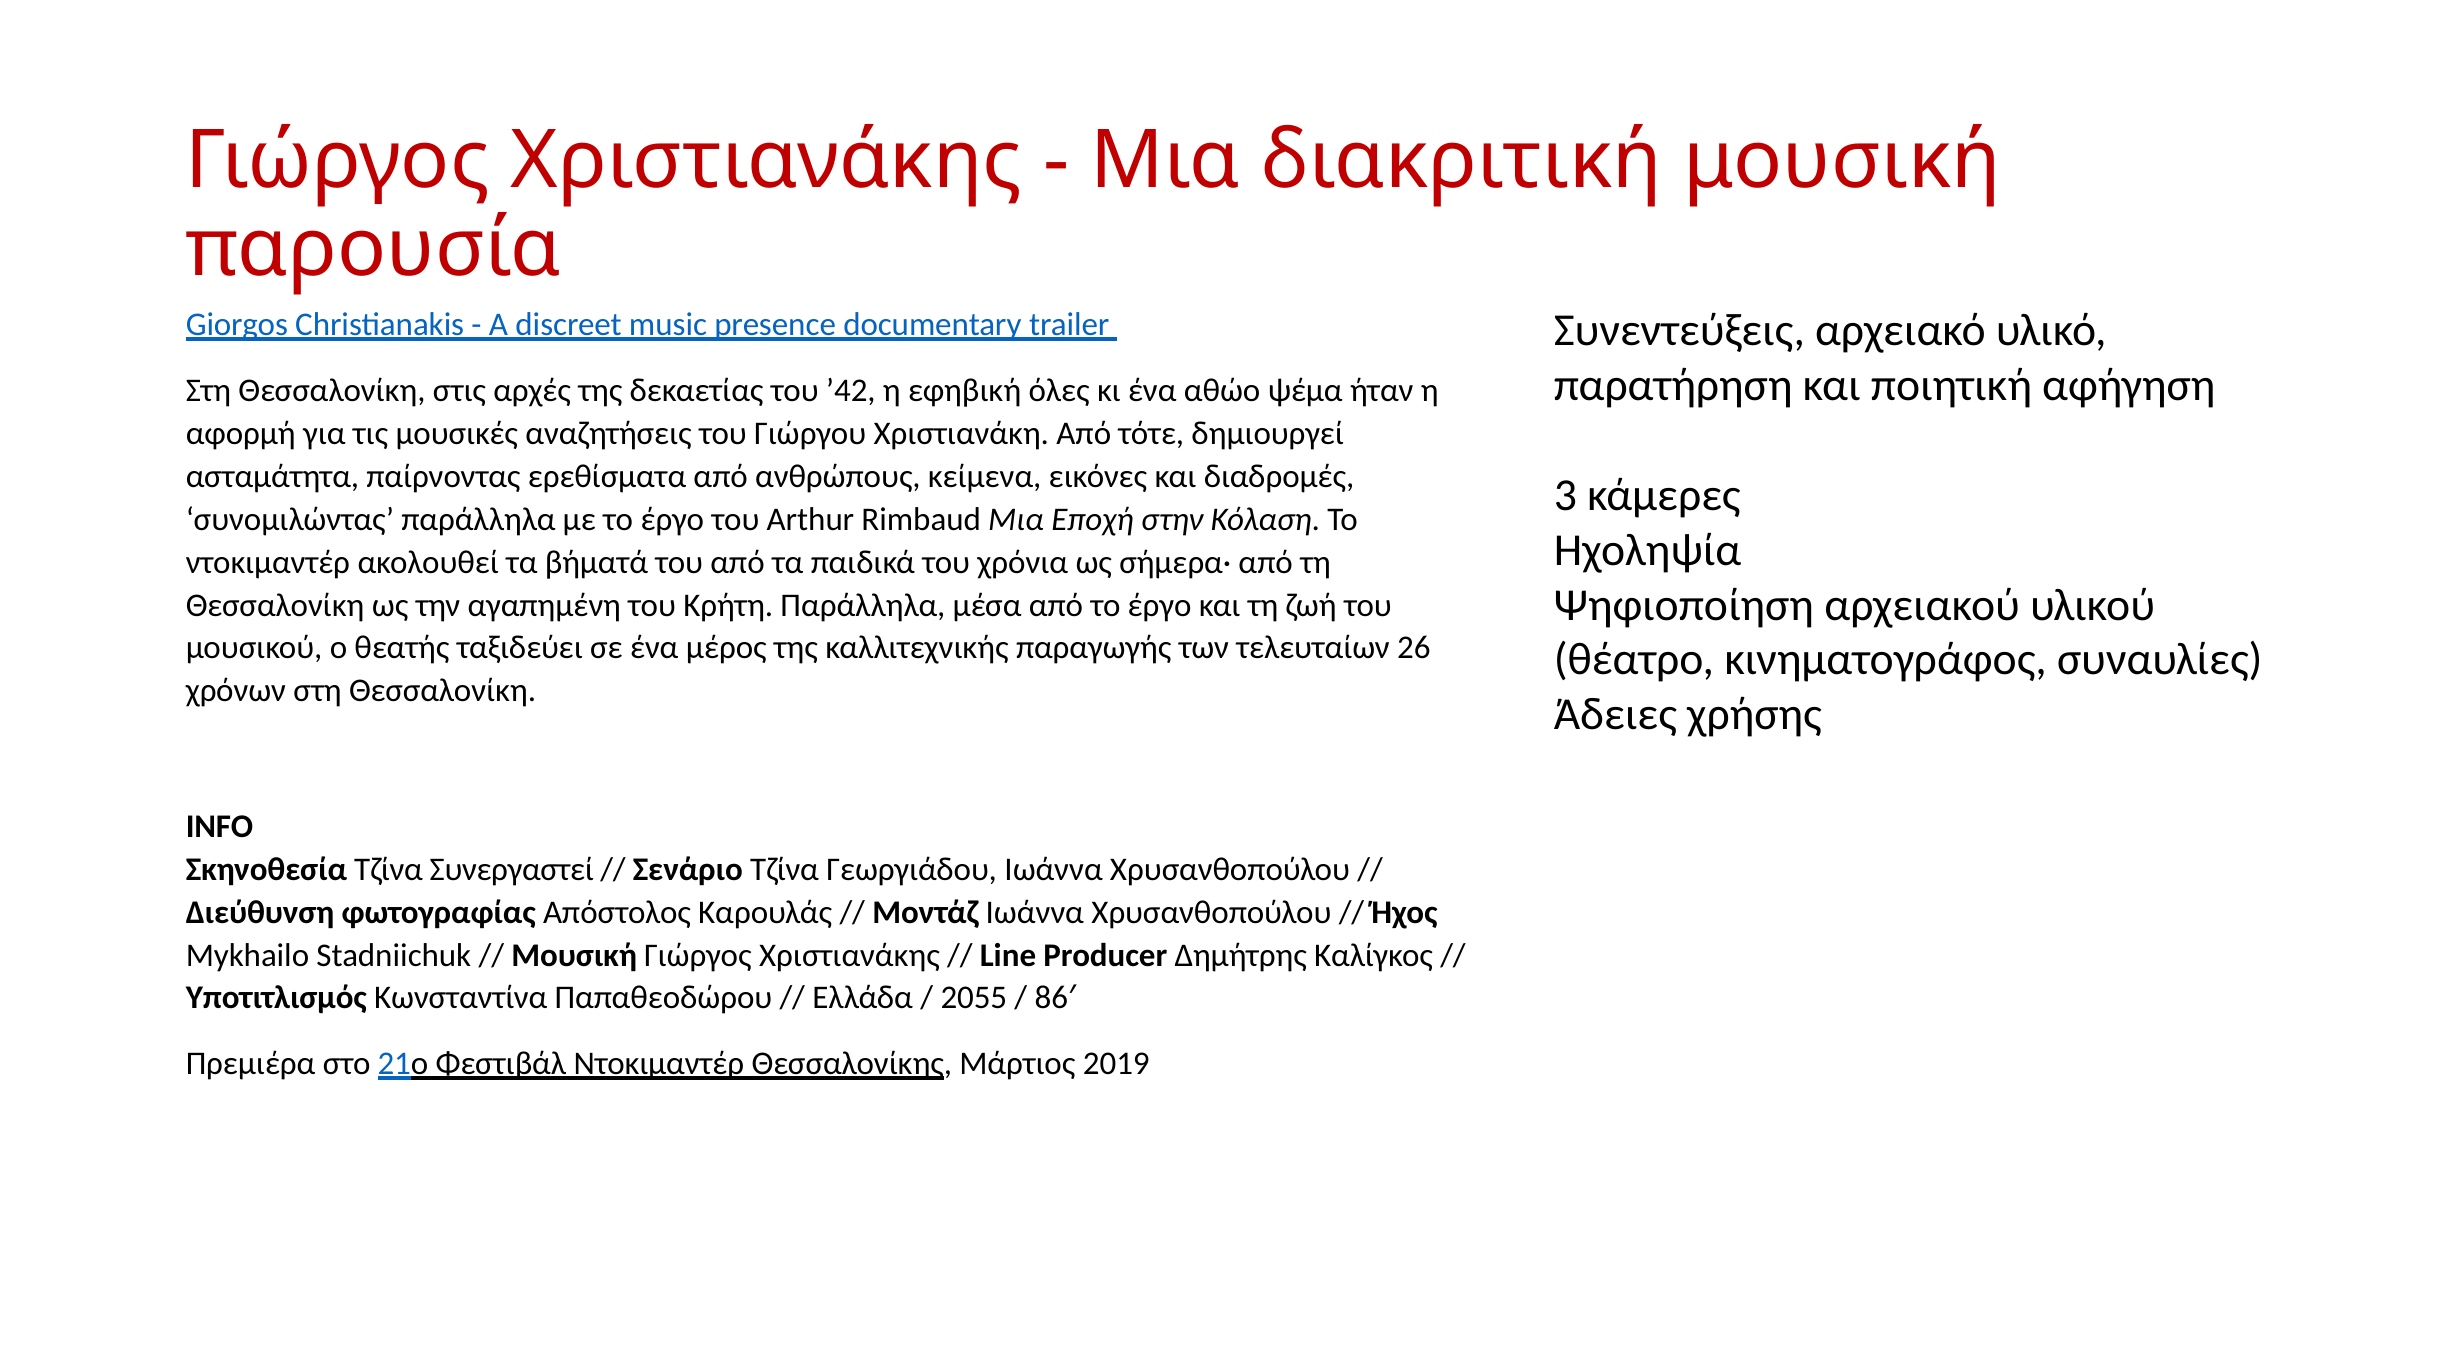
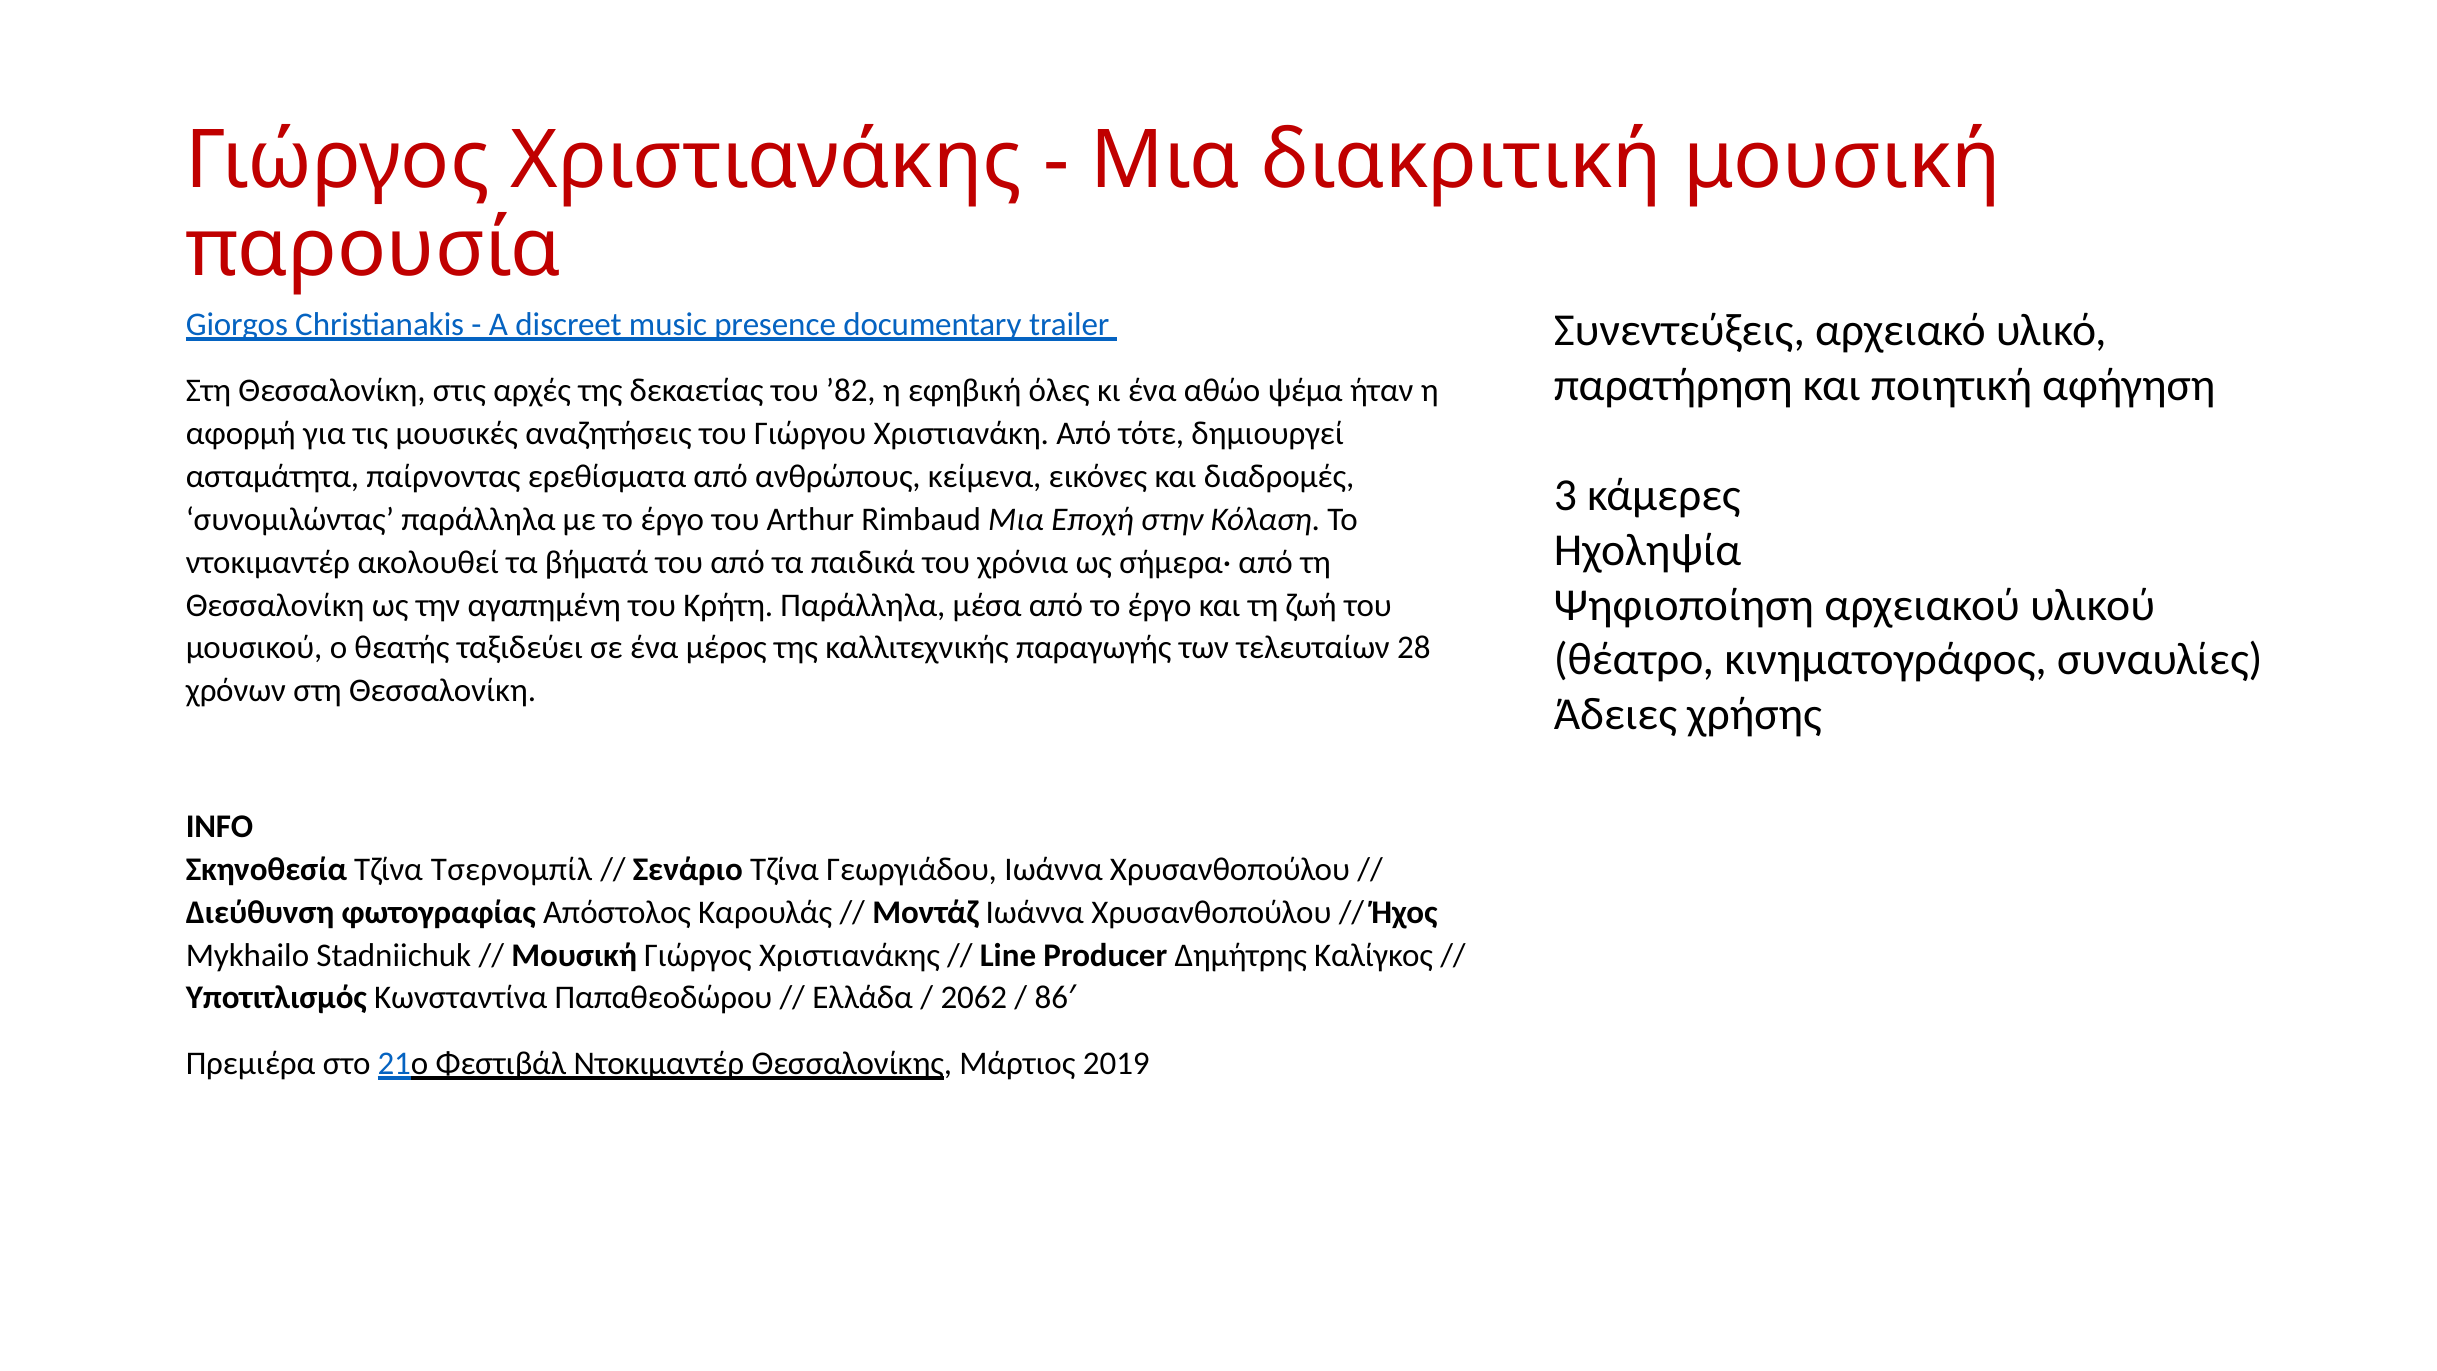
’42: ’42 -> ’82 (851, 391)
26: 26 -> 28 (1414, 648)
Συνεργαστεί: Συνεργαστεί -> Τσερνομπίλ (511, 870)
2055: 2055 -> 2062 (974, 998)
